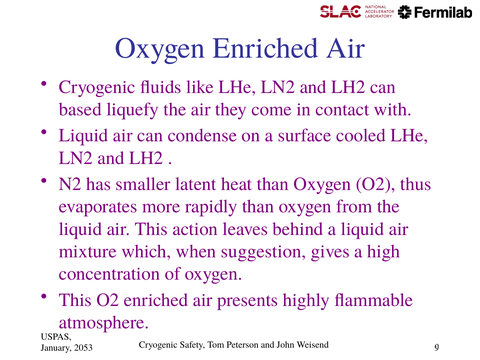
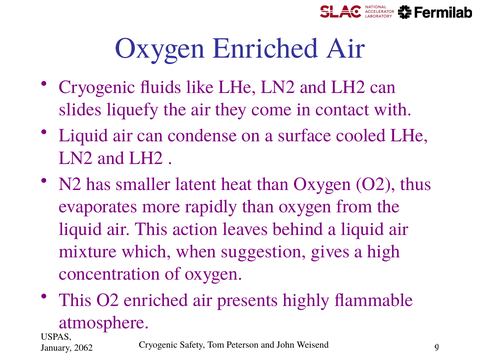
based: based -> slides (80, 109)
2053: 2053 -> 2062 (83, 348)
